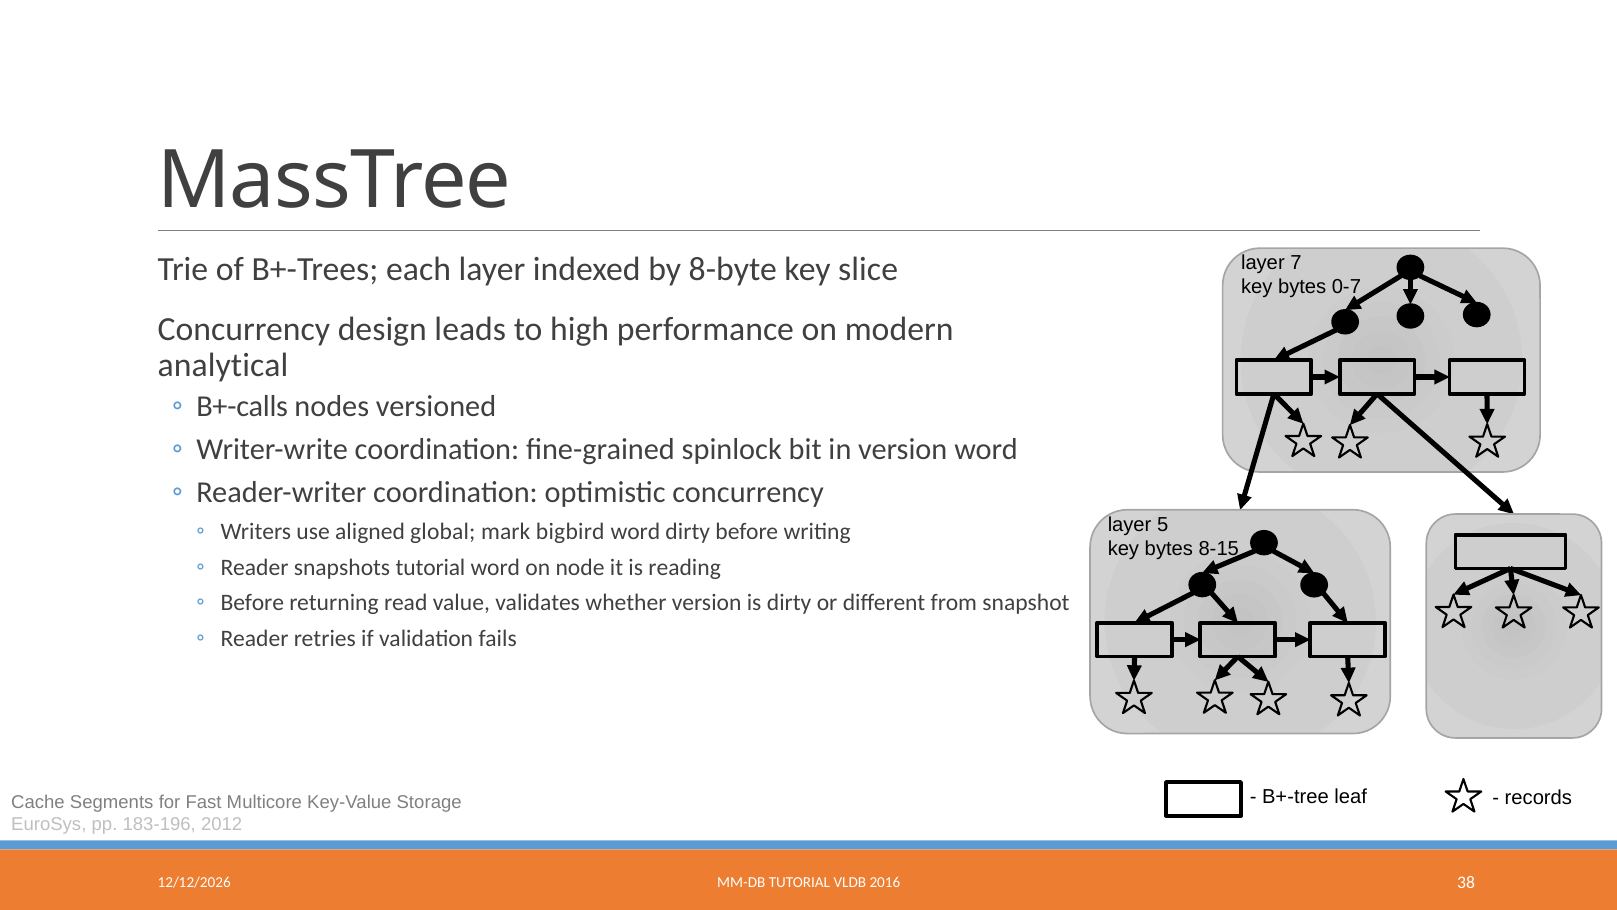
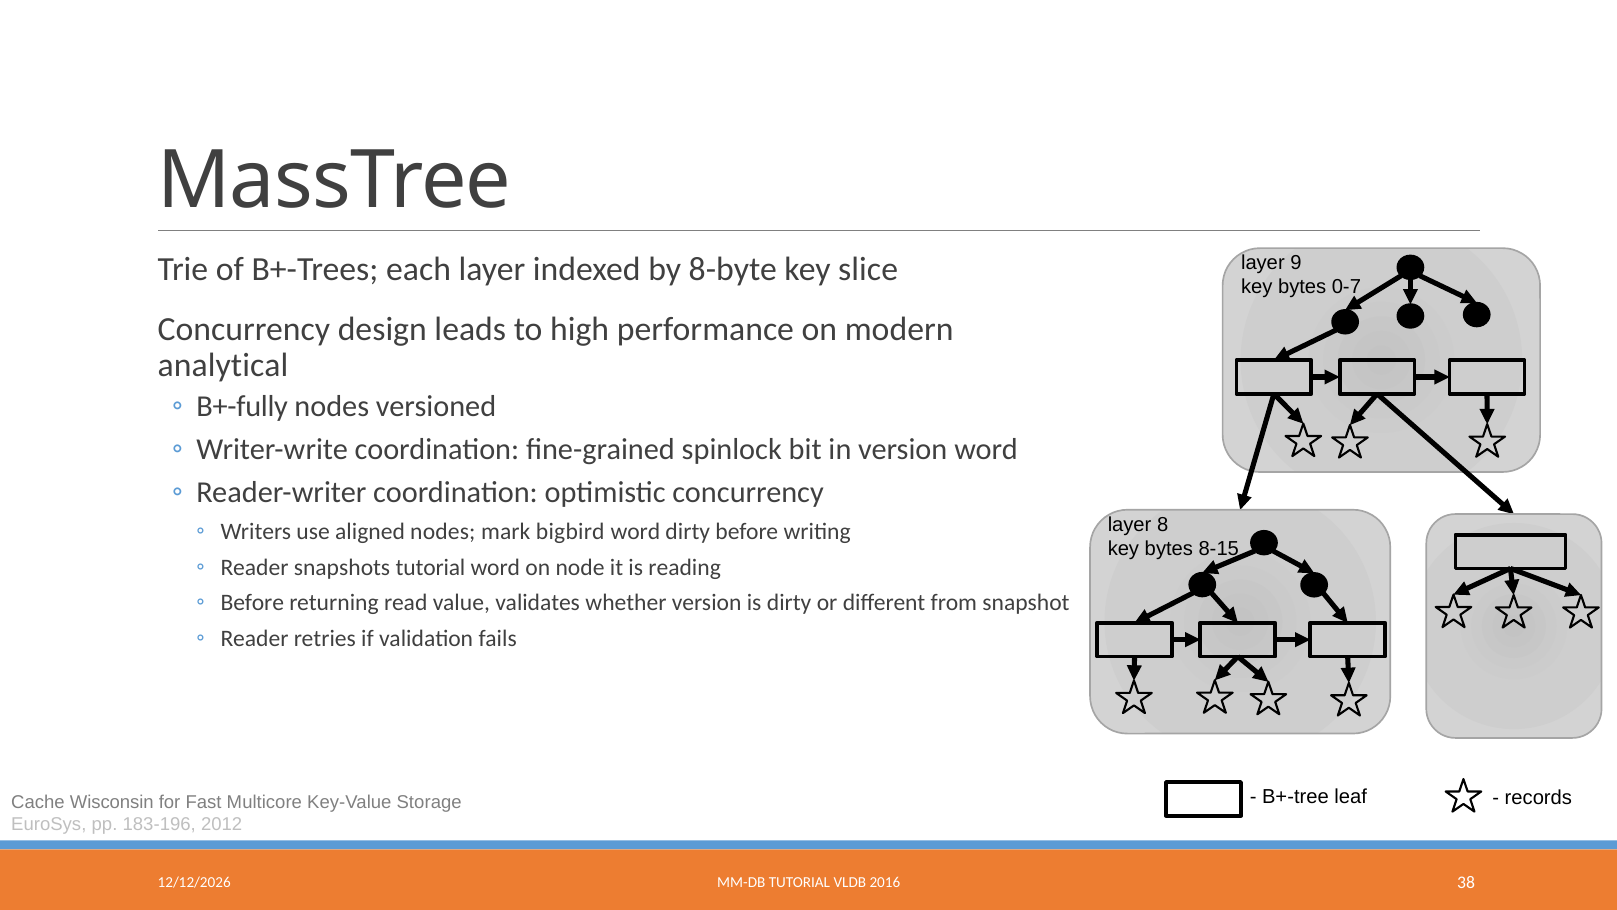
7: 7 -> 9 (1296, 263)
B+-calls: B+-calls -> B+-fully (242, 407)
5: 5 -> 8 (1163, 524)
aligned global: global -> nodes (443, 532)
Segments: Segments -> Wisconsin (112, 802)
